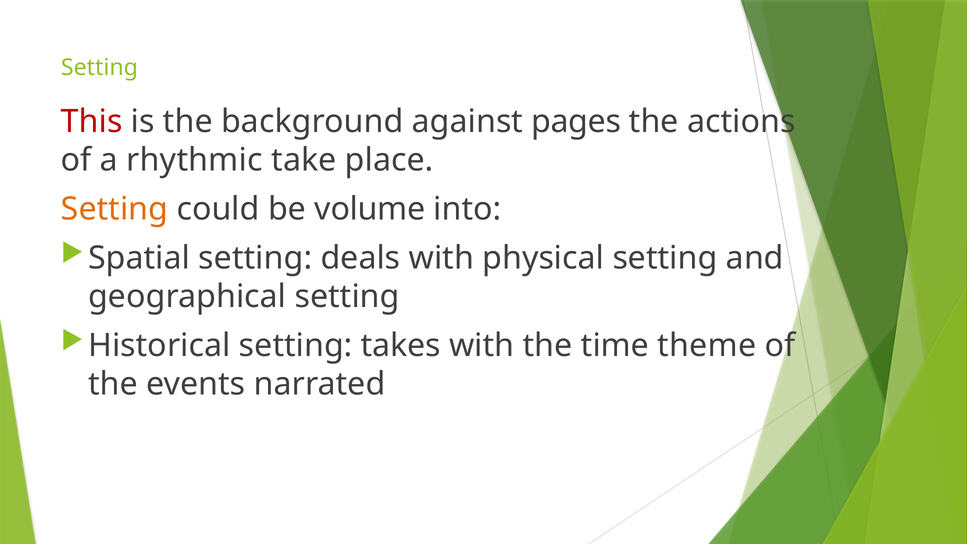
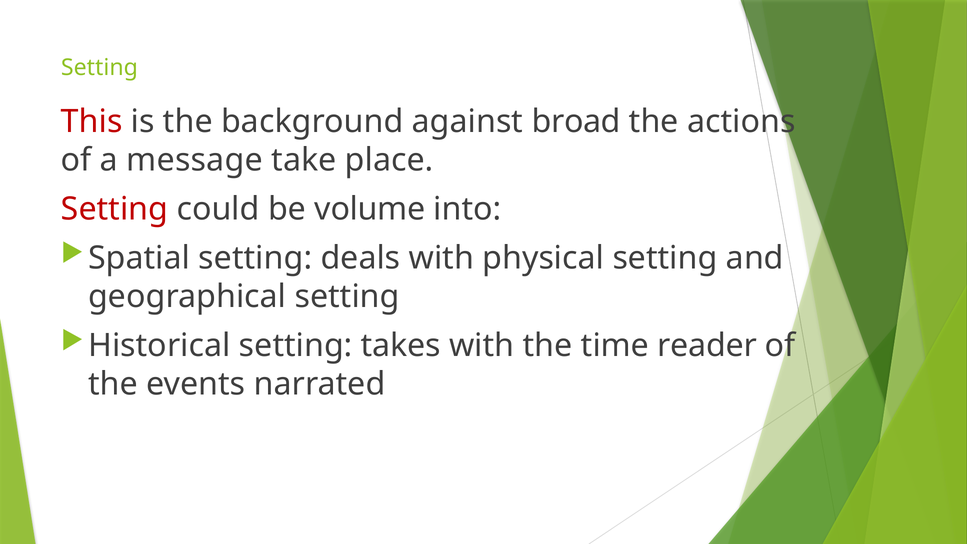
pages: pages -> broad (576, 122)
rhythmic: rhythmic -> message (195, 160)
Setting colour: orange -> red (115, 209)
theme: theme -> reader (707, 345)
